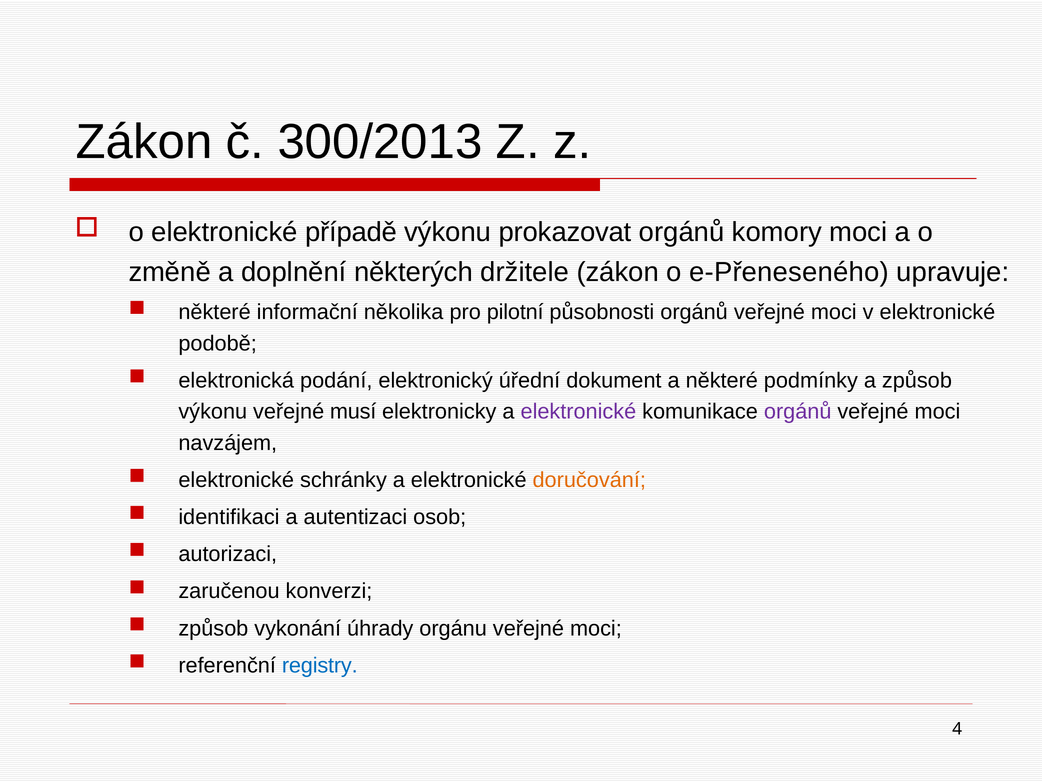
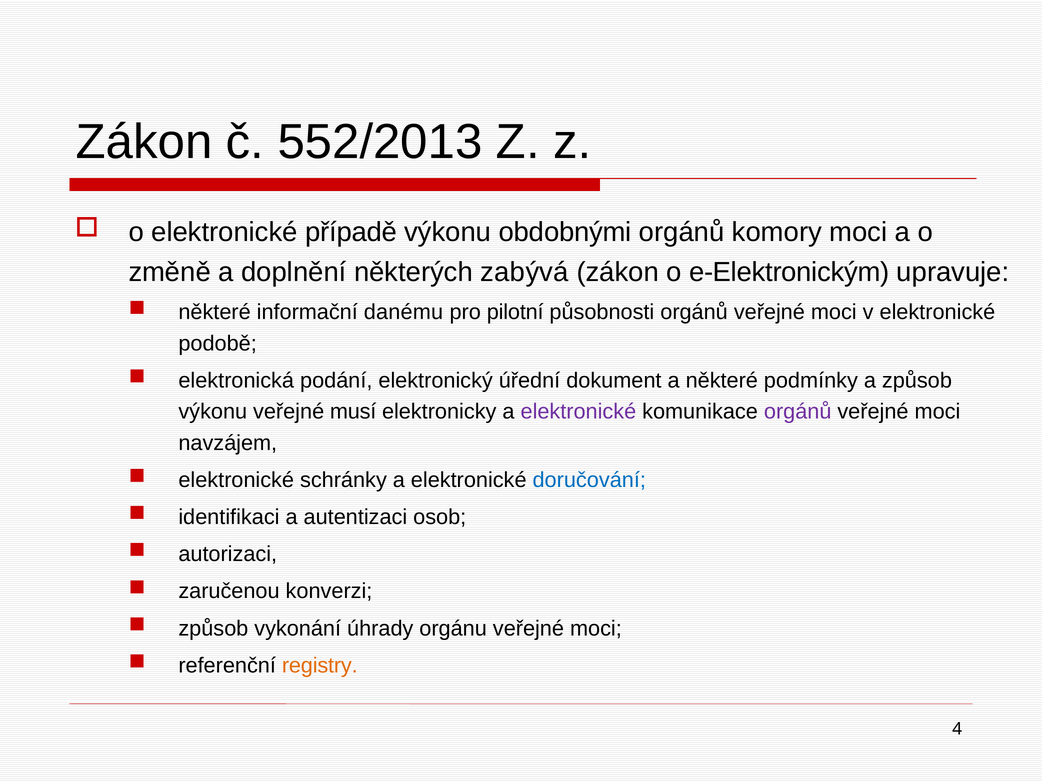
300/2013: 300/2013 -> 552/2013 (380, 142)
prokazovat: prokazovat -> obdobnými (565, 232)
držitele: držitele -> zabývá (525, 272)
e-Přeneseného: e-Přeneseného -> e-Elektronickým (789, 272)
několika: několika -> danému (403, 312)
doručování colour: orange -> blue (589, 480)
registry colour: blue -> orange (320, 665)
